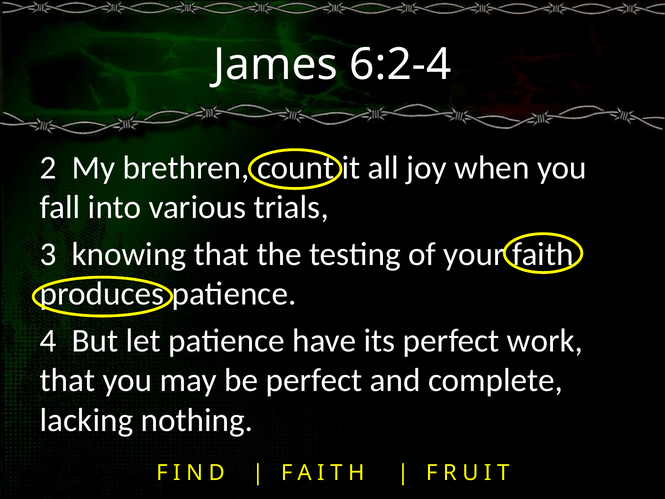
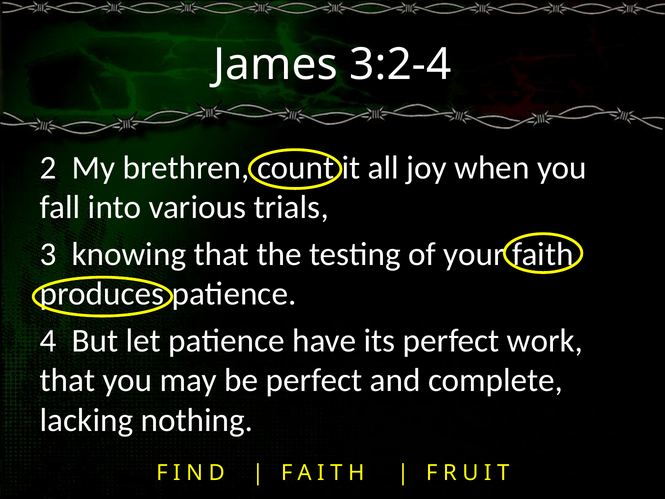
6:2-4: 6:2-4 -> 3:2-4 (400, 65)
